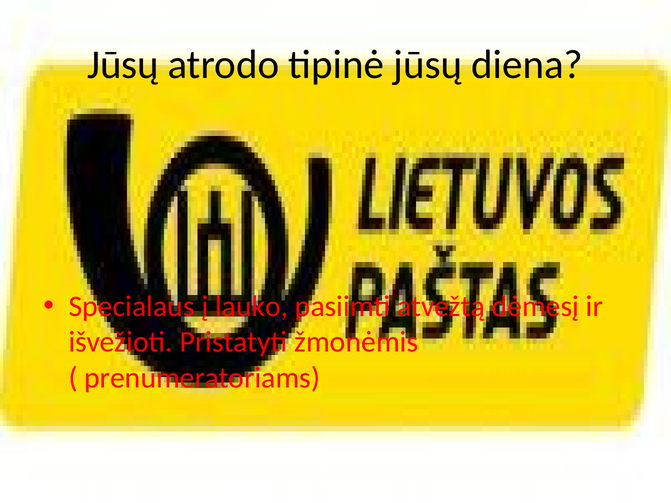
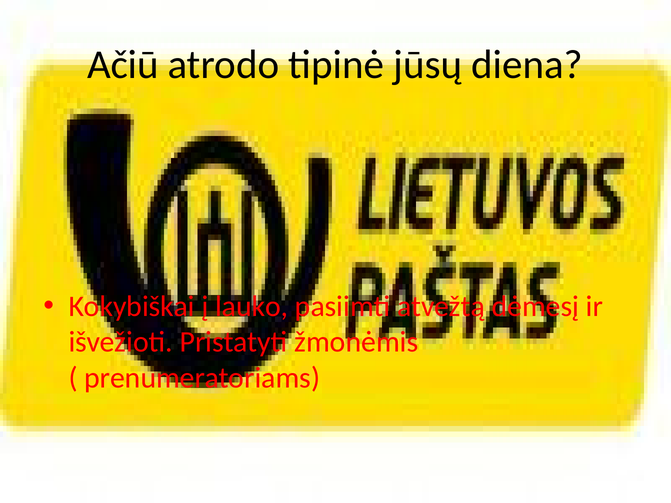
Jūsų: Jūsų -> Ačiū (123, 65)
Specialaus: Specialaus -> Kokybiškai (132, 306)
